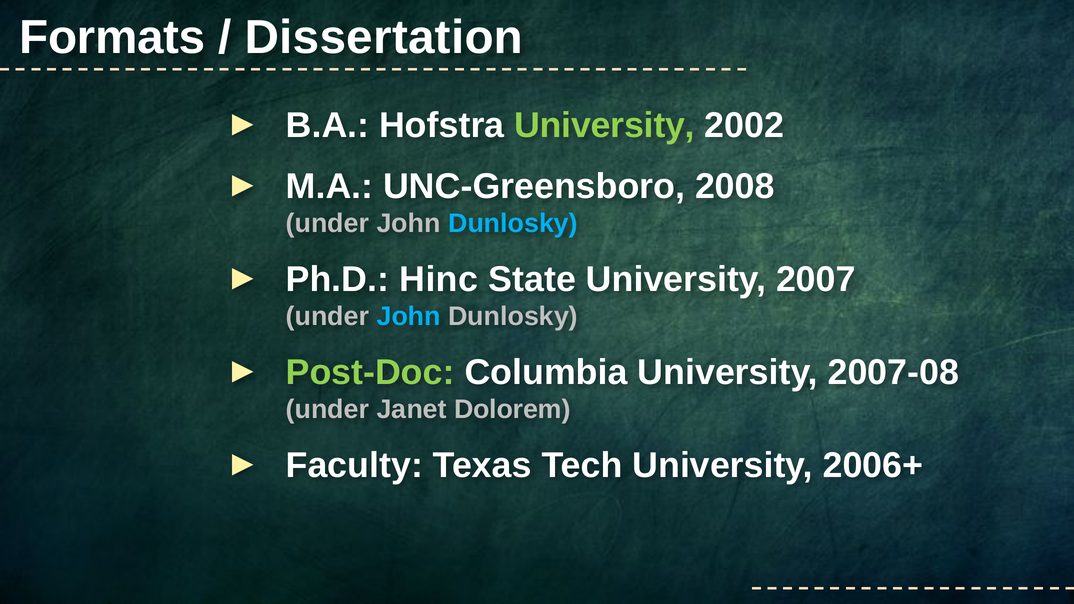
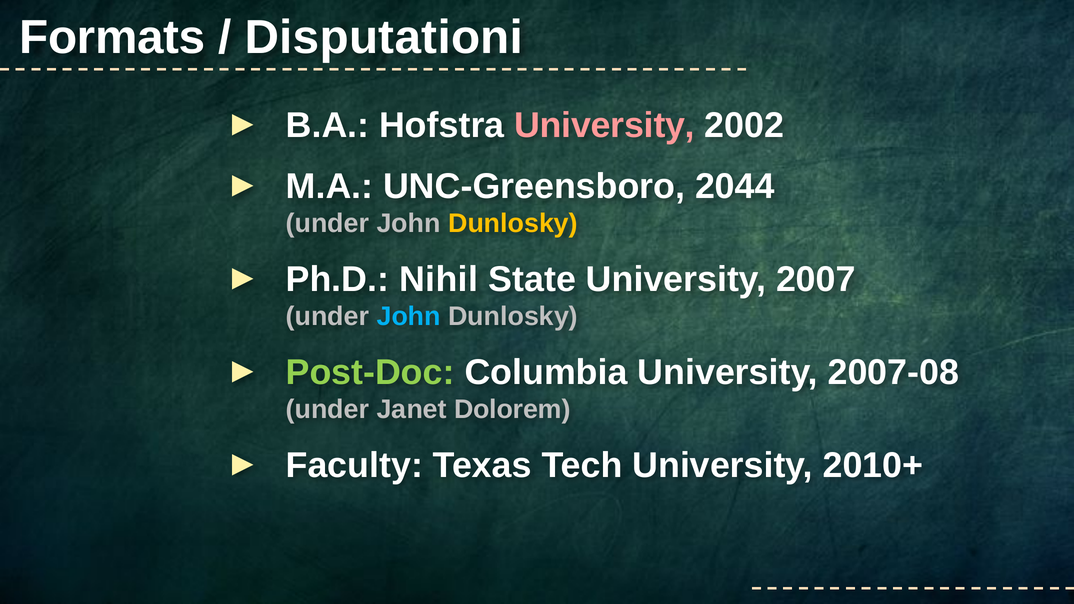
Dissertation: Dissertation -> Disputationi (384, 37)
University colour: light green -> pink (604, 125)
2008: 2008 -> 2044 (735, 186)
Dunlosky colour: light blue -> yellow (513, 223)
Hinc: Hinc -> Nihil (439, 279)
2006+: 2006+ -> 2010+ (873, 465)
